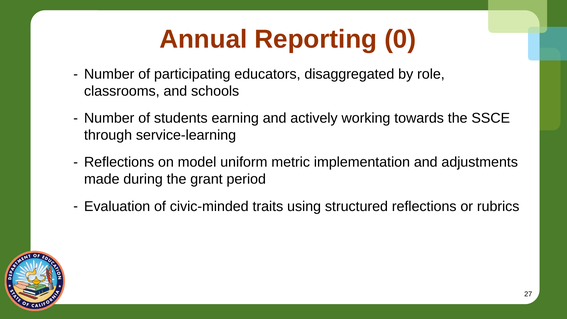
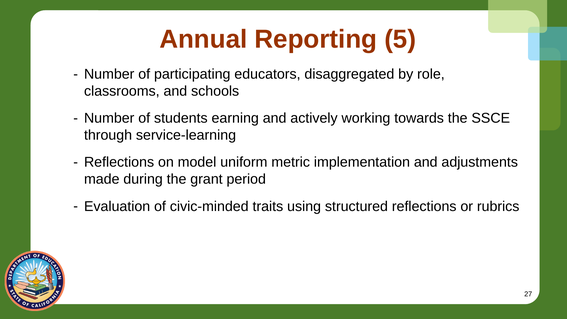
0: 0 -> 5 (400, 39)
